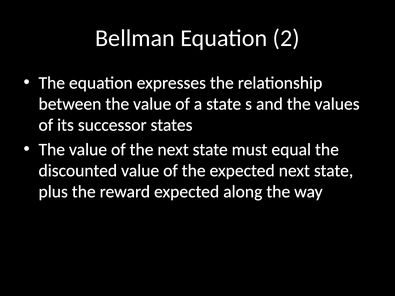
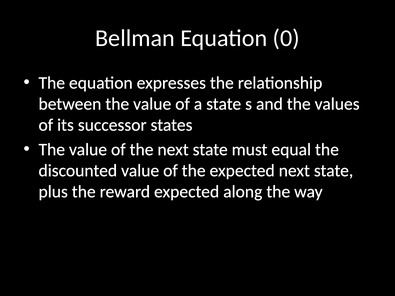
2: 2 -> 0 (286, 38)
